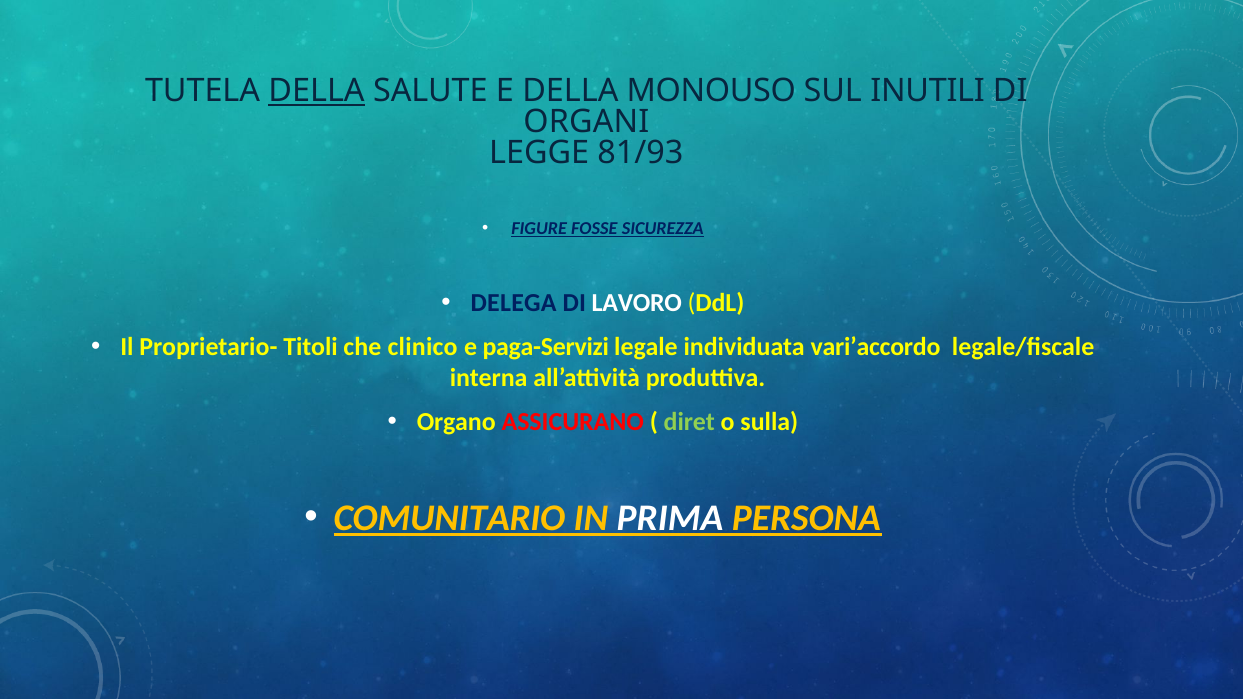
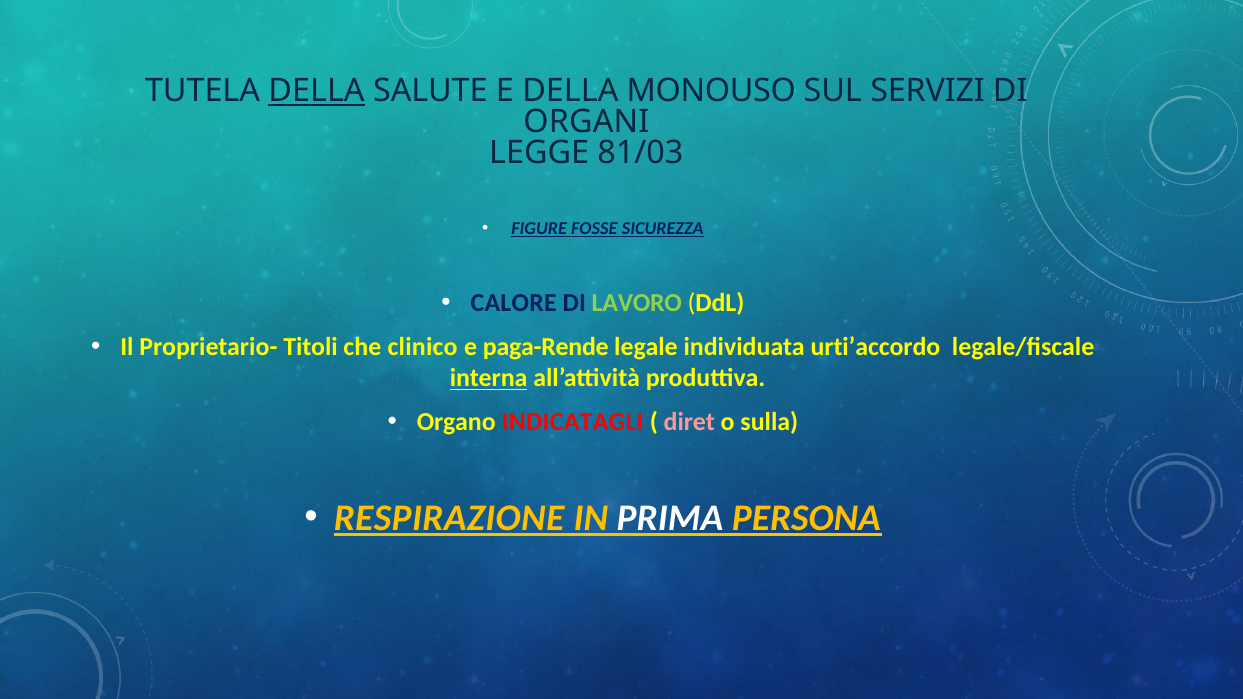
INUTILI: INUTILI -> SERVIZI (928, 91)
81/93: 81/93 -> 81/03 (640, 153)
DELEGA: DELEGA -> CALORE (514, 303)
LAVORO colour: white -> light green (637, 303)
paga-Servizi: paga-Servizi -> paga-Rende (546, 347)
vari’accordo: vari’accordo -> urti’accordo (875, 347)
interna underline: none -> present (489, 379)
ASSICURANO: ASSICURANO -> INDICATAGLI (573, 423)
diret colour: light green -> pink (689, 423)
COMUNITARIO: COMUNITARIO -> RESPIRAZIONE (449, 518)
